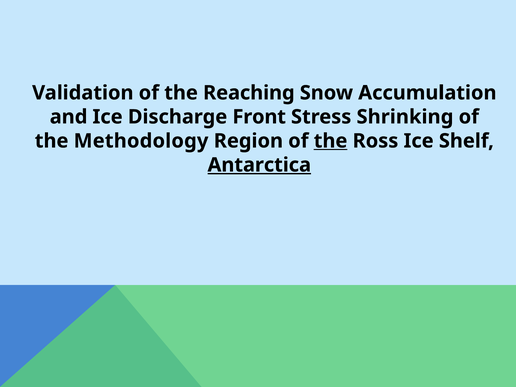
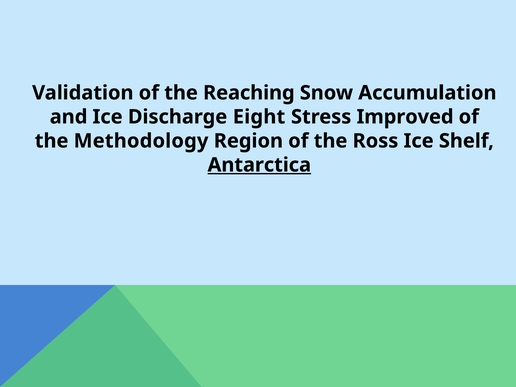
Front: Front -> Eight (259, 117)
Shrinking: Shrinking -> Improved (405, 117)
the underline: present -> none (331, 141)
